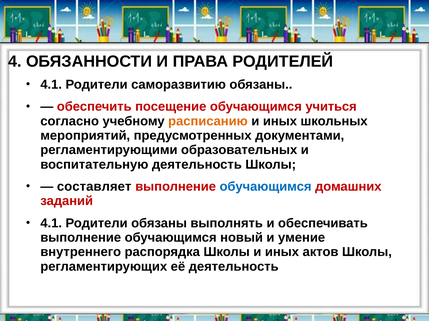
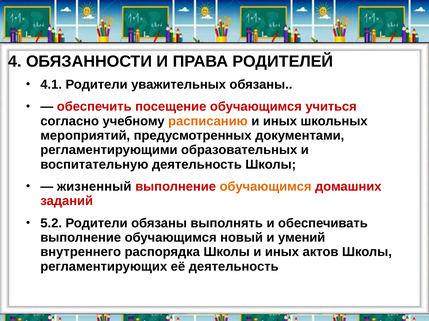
саморазвитию: саморазвитию -> уважительных (179, 85)
составляет: составляет -> жизненный (94, 187)
обучающимся colour: blue -> orange (266, 187)
4.1: 4.1 -> 5.2 (51, 224)
умение: умение -> умений (302, 238)
